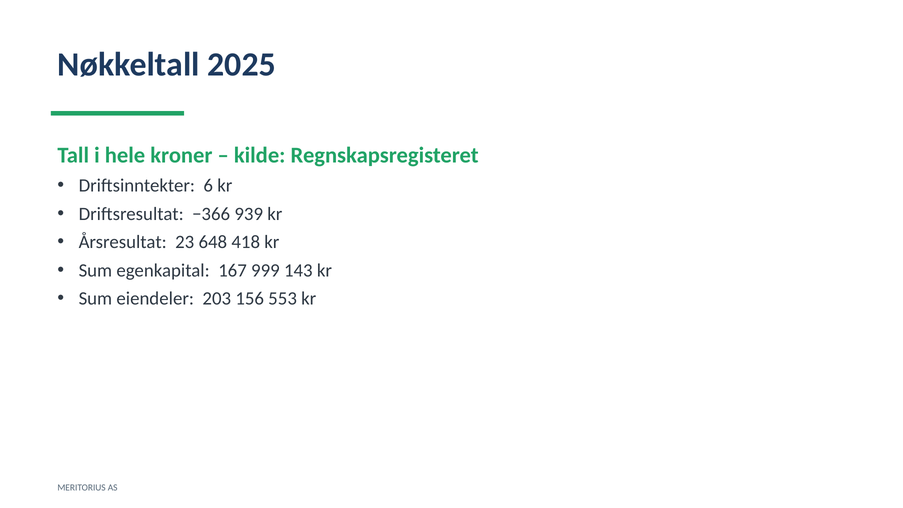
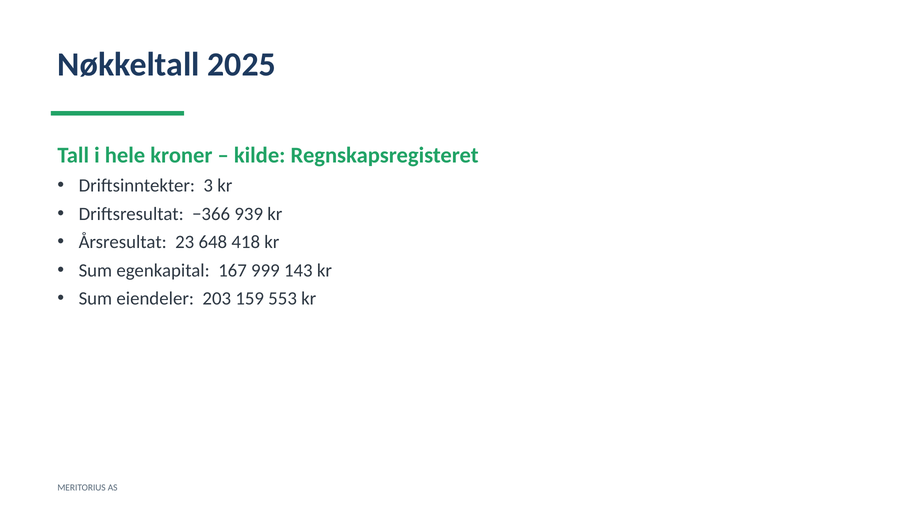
6: 6 -> 3 (208, 186)
156: 156 -> 159 (250, 299)
